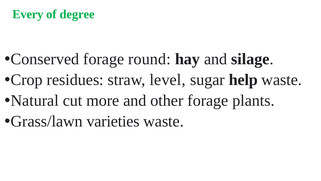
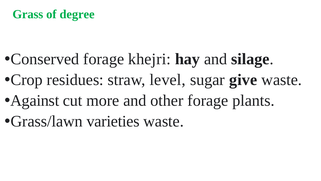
Every: Every -> Grass (28, 14)
round: round -> khejri (149, 59)
help: help -> give (243, 80)
Natural: Natural -> Against (35, 100)
